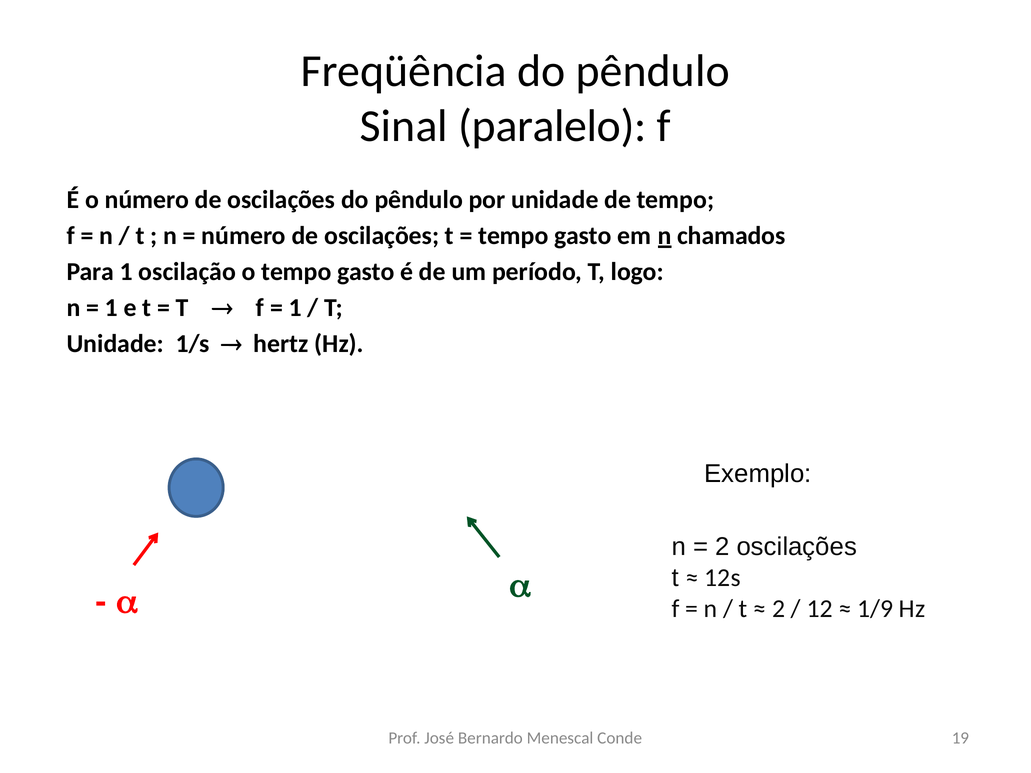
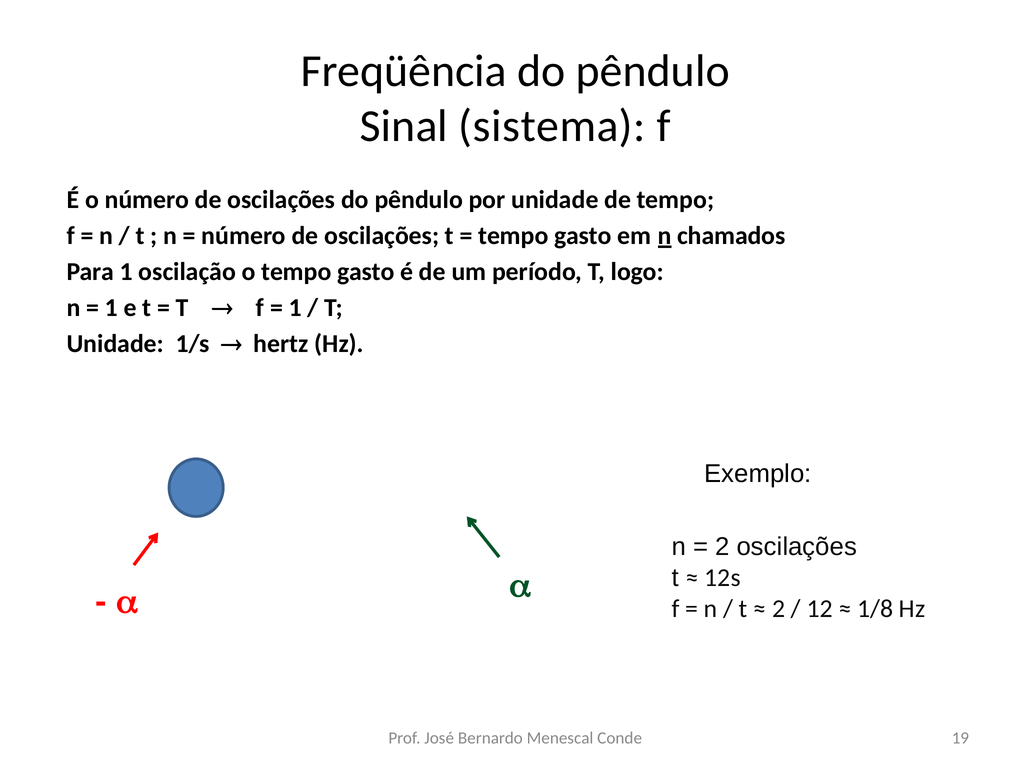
paralelo: paralelo -> sistema (552, 126)
1/9: 1/9 -> 1/8 (875, 609)
